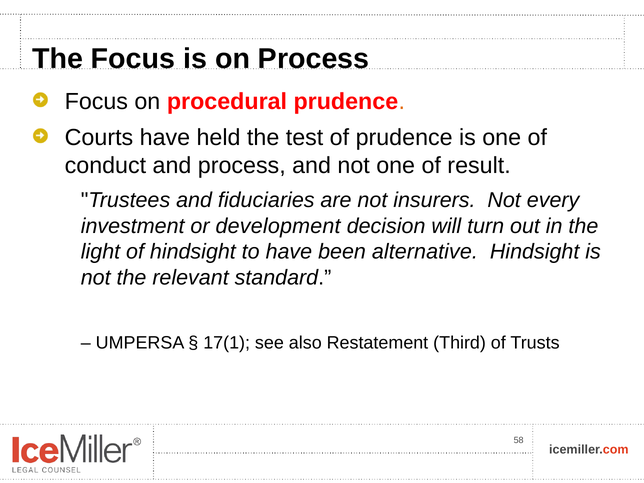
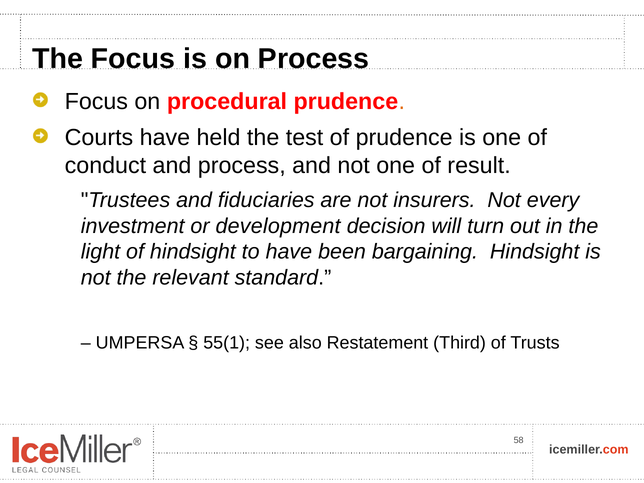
alternative: alternative -> bargaining (425, 252)
17(1: 17(1 -> 55(1 (227, 343)
